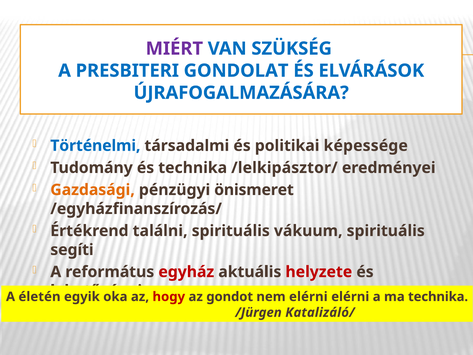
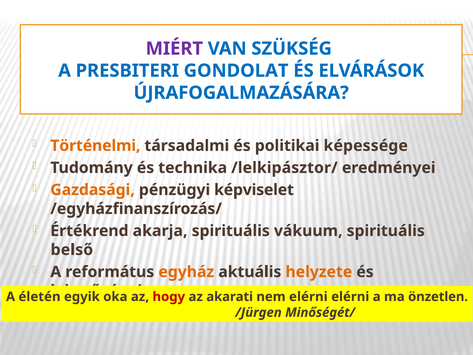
Történelmi colour: blue -> orange (95, 146)
önismeret: önismeret -> képviselet (254, 190)
találni: találni -> akarja (160, 231)
segíti: segíti -> belső (72, 250)
egyház colour: red -> orange (186, 272)
helyzete colour: red -> orange (319, 272)
gondot: gondot -> akarati (230, 297)
ma technika: technika -> önzetlen (438, 297)
Katalizáló/: Katalizáló/ -> Minőségét/ (320, 312)
